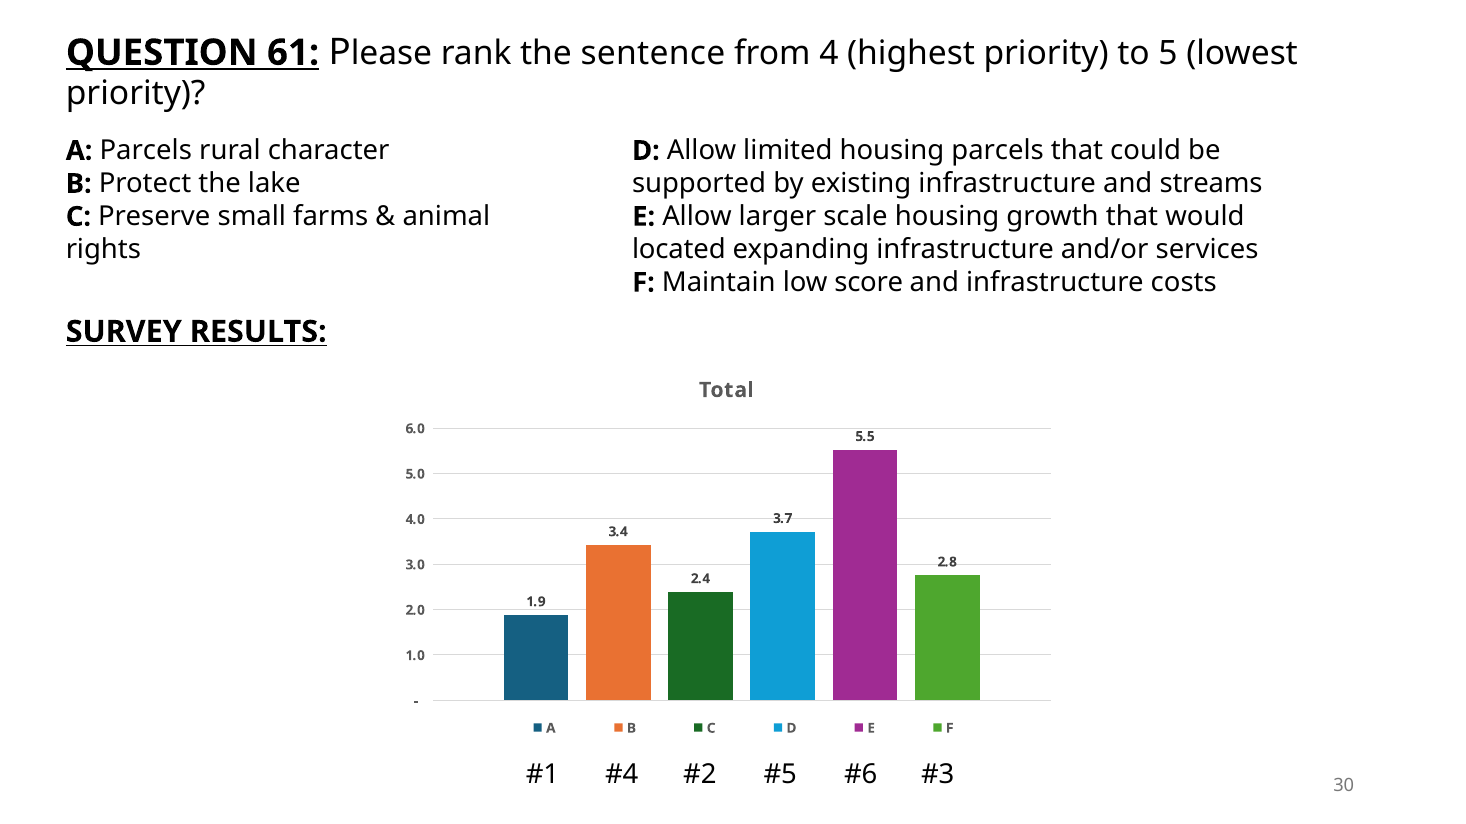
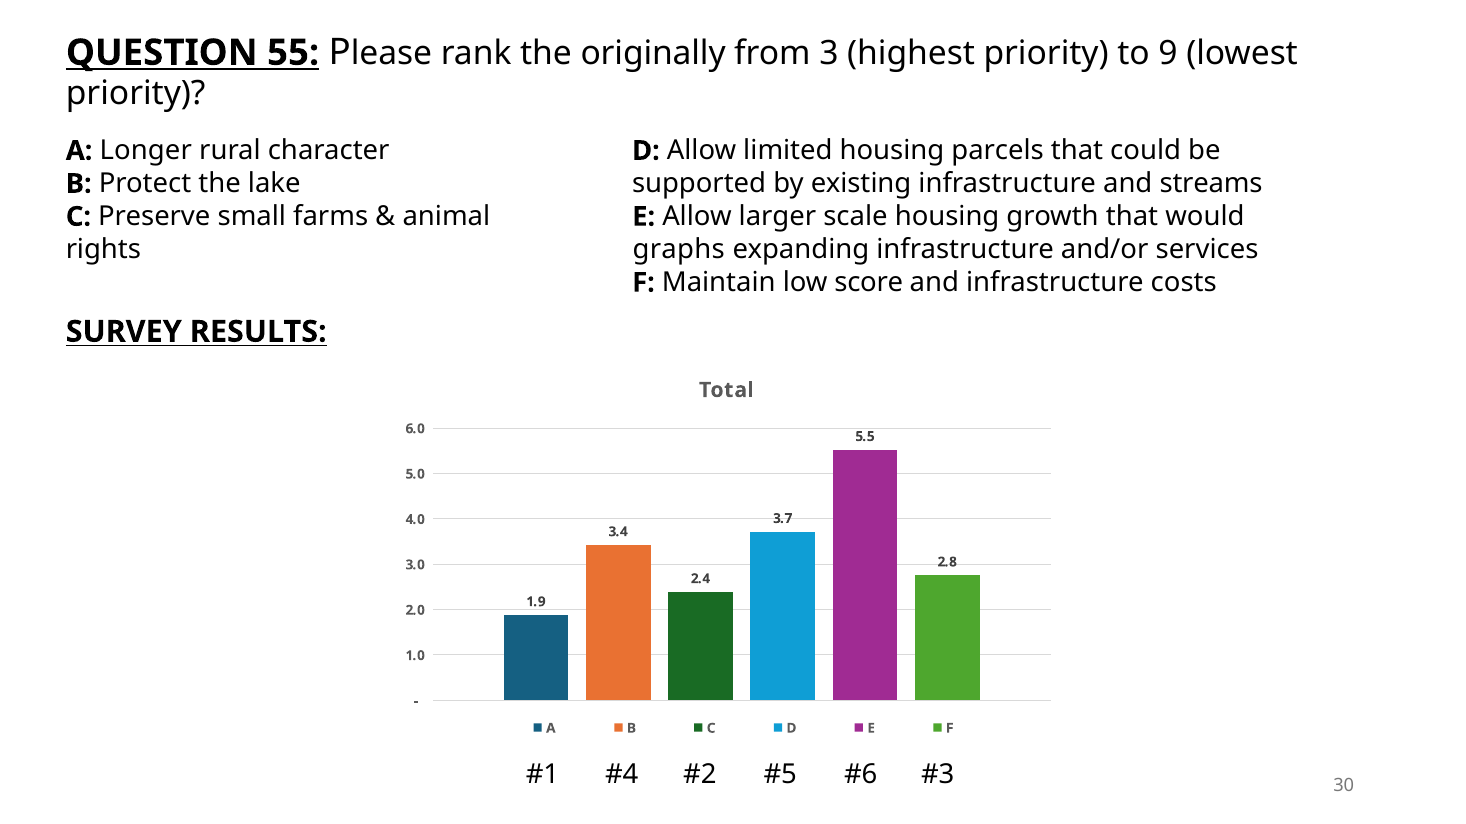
61: 61 -> 55 (293, 53)
sentence: sentence -> originally (653, 54)
4: 4 -> 3 (829, 54)
5: 5 -> 9 (1168, 54)
A Parcels: Parcels -> Longer (146, 151)
located: located -> graphs (679, 250)
